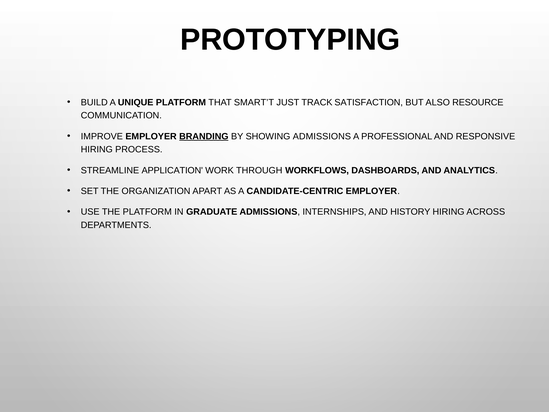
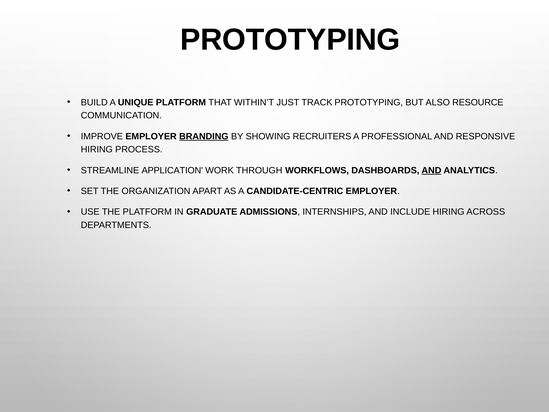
SMART’T: SMART’T -> WITHIN’T (254, 102)
TRACK SATISFACTION: SATISFACTION -> PROTOTYPING (369, 102)
SHOWING ADMISSIONS: ADMISSIONS -> RECRUITERS (322, 136)
AND underline: none -> present (431, 170)
HISTORY: HISTORY -> INCLUDE (410, 212)
